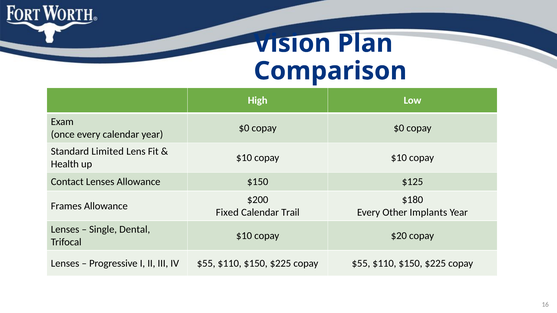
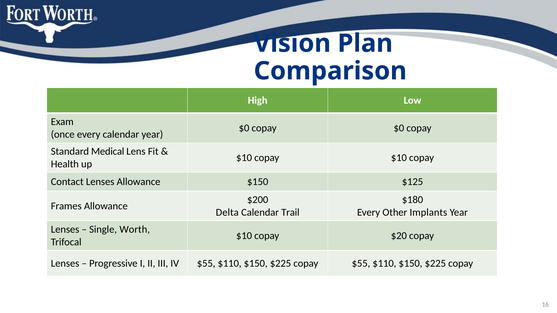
Limited: Limited -> Medical (108, 152)
Fixed: Fixed -> Delta (227, 213)
Dental: Dental -> Worth (135, 230)
